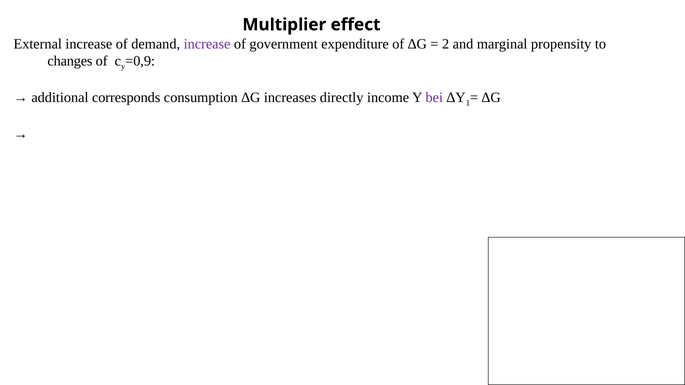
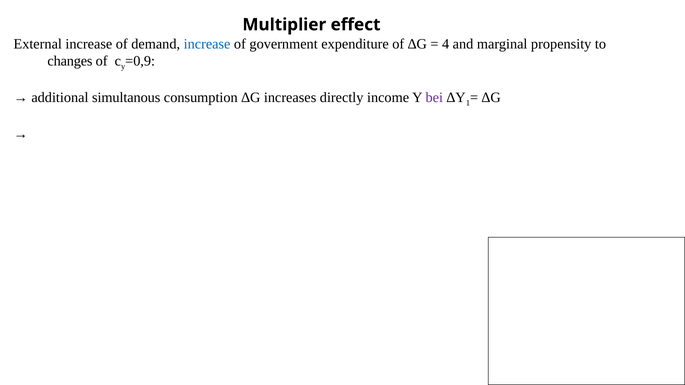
increase colour: purple -> blue (207, 44)
2: 2 -> 4 (446, 44)
corresponds: corresponds -> simultanous (126, 98)
